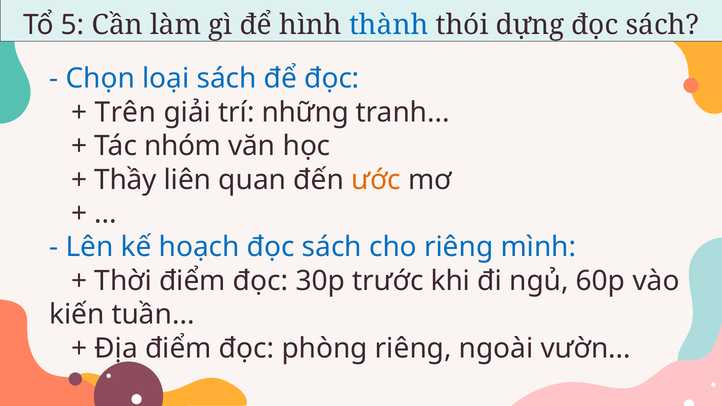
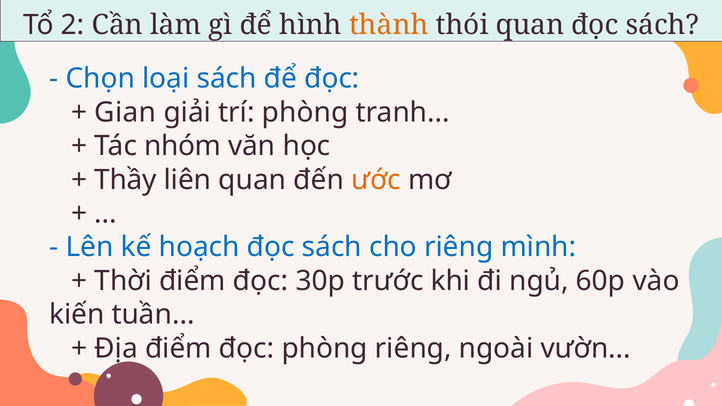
5: 5 -> 2 (73, 25)
thành colour: blue -> orange (389, 25)
thói dựng: dựng -> quan (530, 25)
Trên: Trên -> Gian (125, 112)
trí những: những -> phòng (305, 112)
